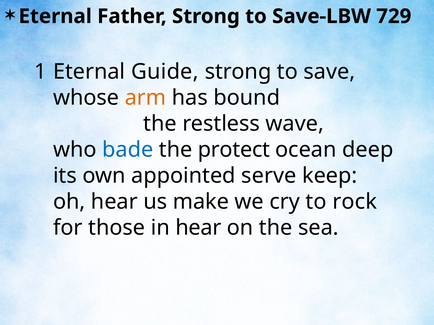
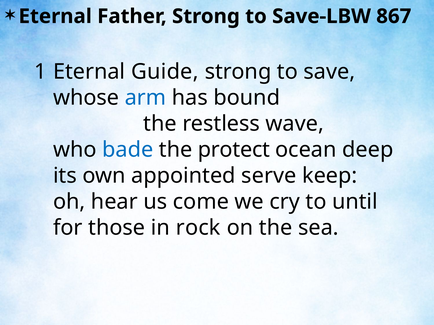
729: 729 -> 867 (394, 16)
arm colour: orange -> blue (146, 98)
make: make -> come (201, 202)
rock: rock -> until (355, 202)
in hear: hear -> rock (198, 228)
